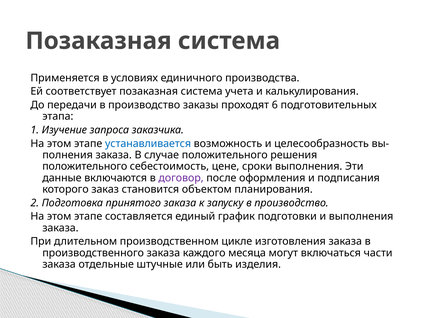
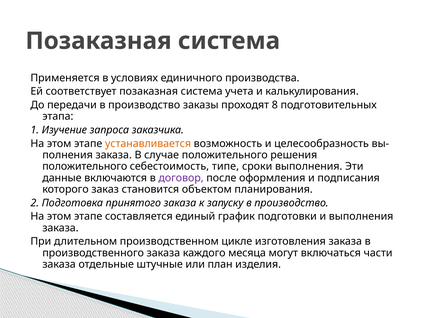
6: 6 -> 8 (275, 105)
устанавливается colour: blue -> orange (148, 144)
цене: цене -> типе (226, 166)
быть: быть -> план (220, 264)
